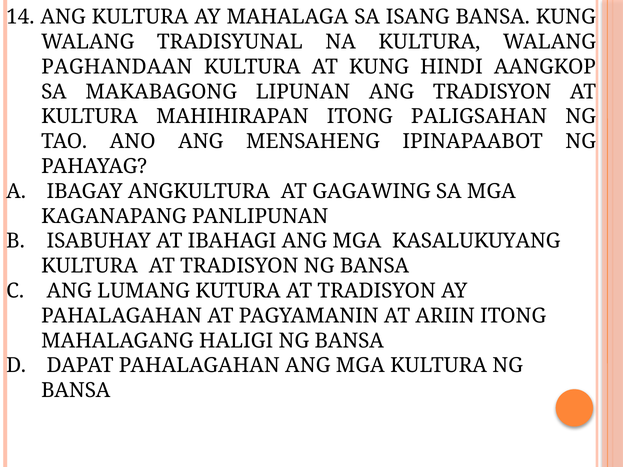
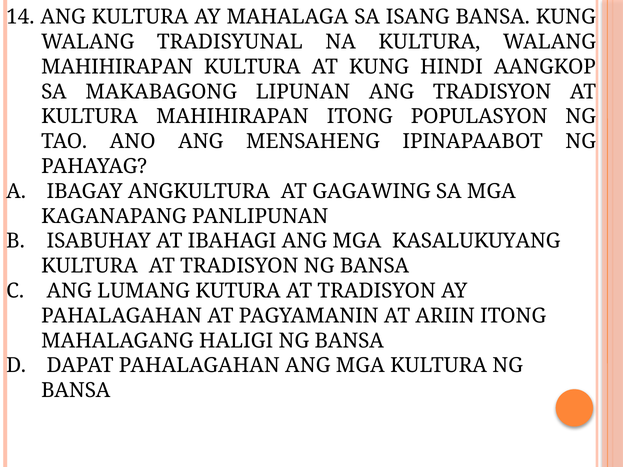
PAGHANDAAN: PAGHANDAAN -> MAHIHIRAPAN (117, 67)
PALIGSAHAN: PALIGSAHAN -> POPULASYON (479, 117)
